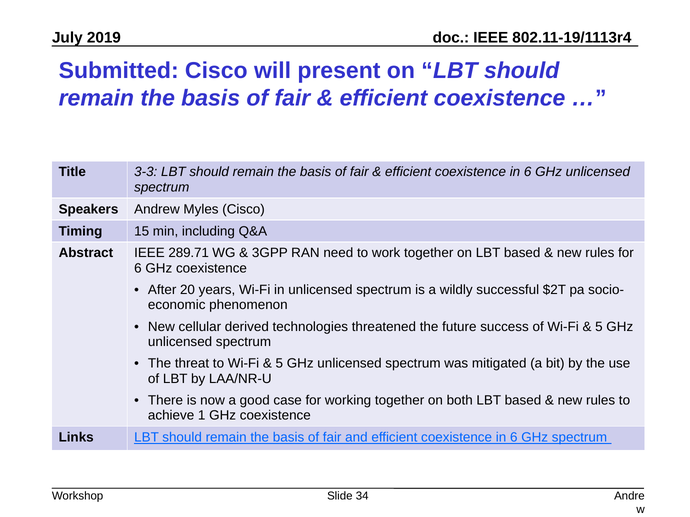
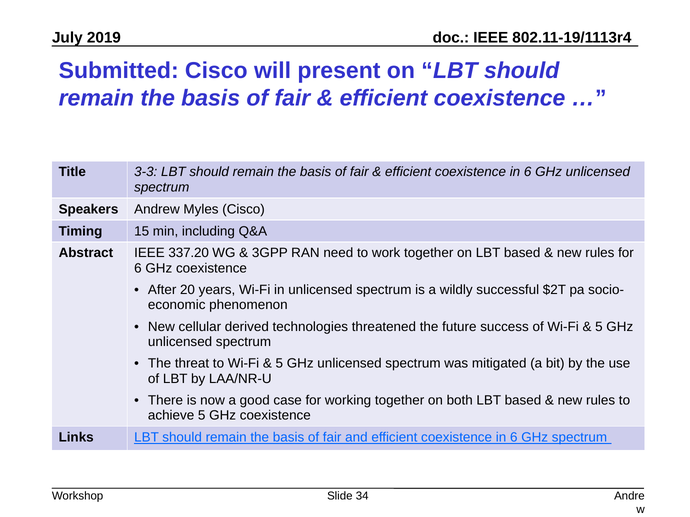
289.71: 289.71 -> 337.20 (189, 253)
achieve 1: 1 -> 5 (202, 416)
